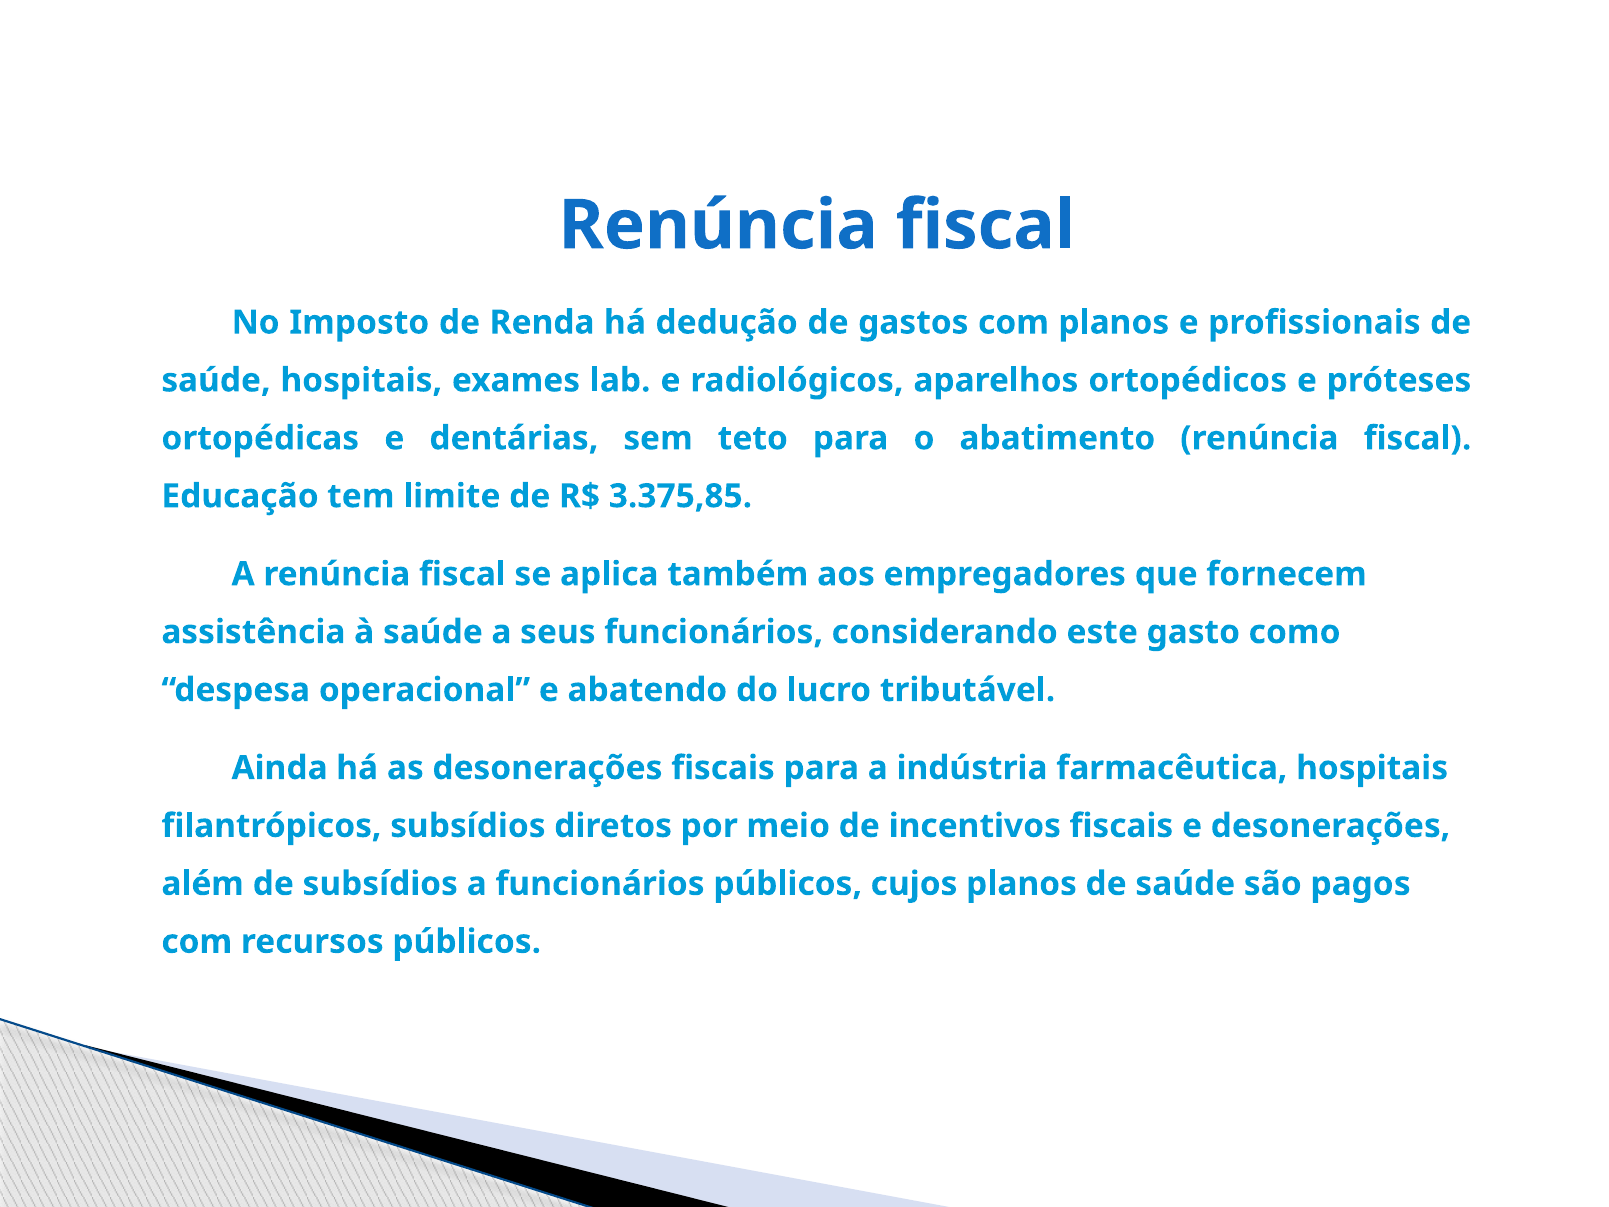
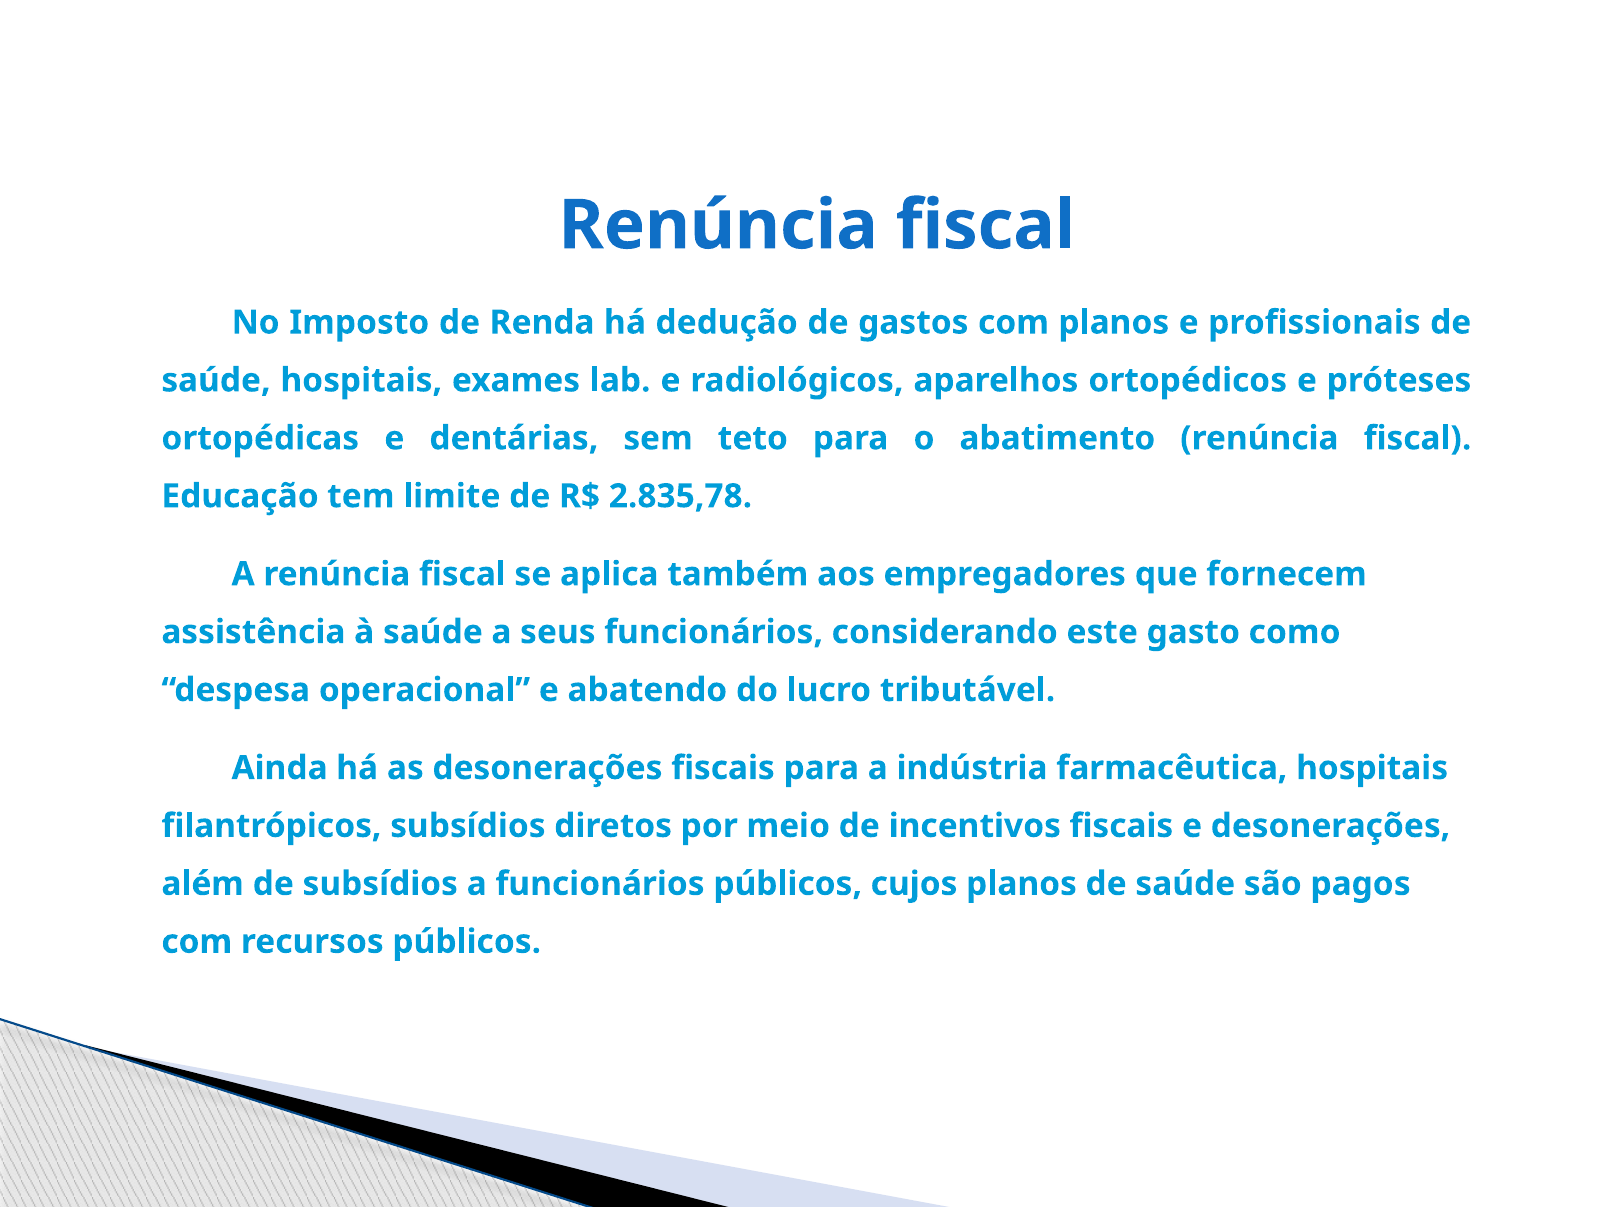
3.375,85: 3.375,85 -> 2.835,78 (680, 496)
